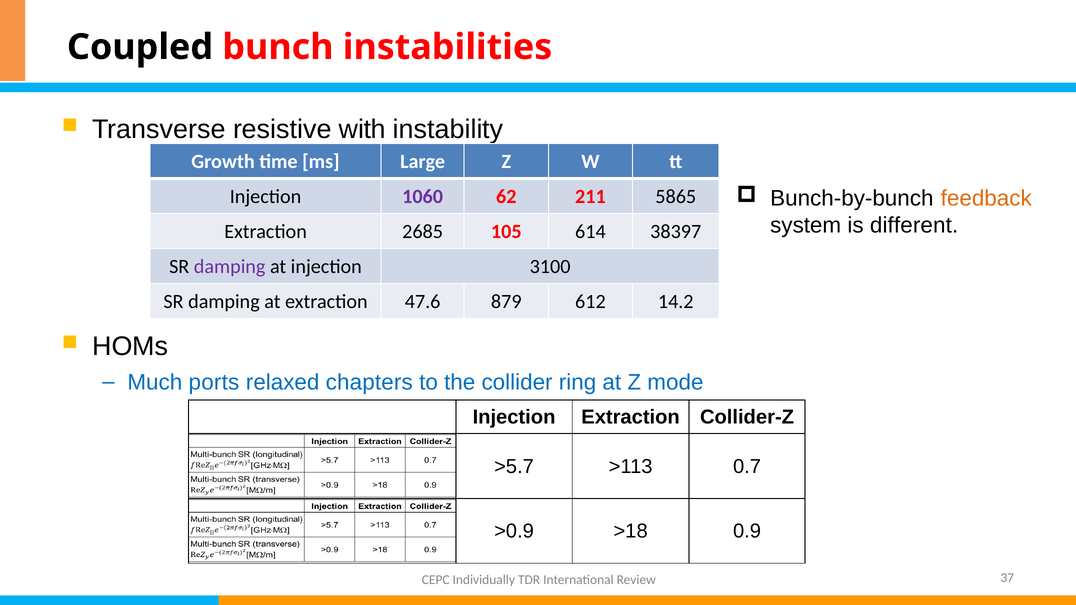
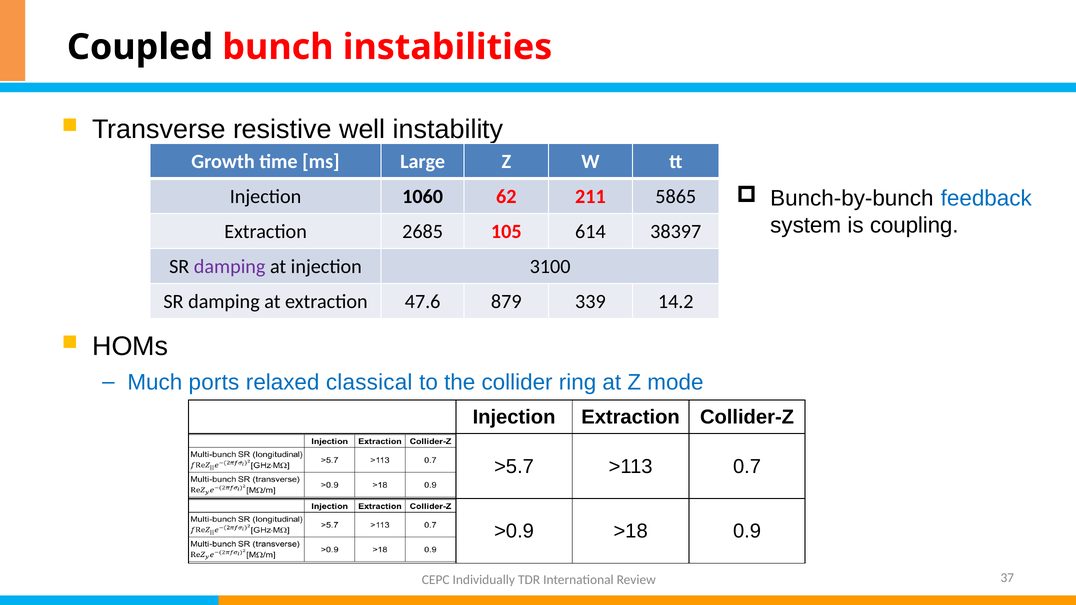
with: with -> well (362, 130)
feedback colour: orange -> blue (986, 198)
1060 colour: purple -> black (423, 197)
different: different -> coupling (914, 225)
612: 612 -> 339 (590, 302)
chapters: chapters -> classical (369, 383)
